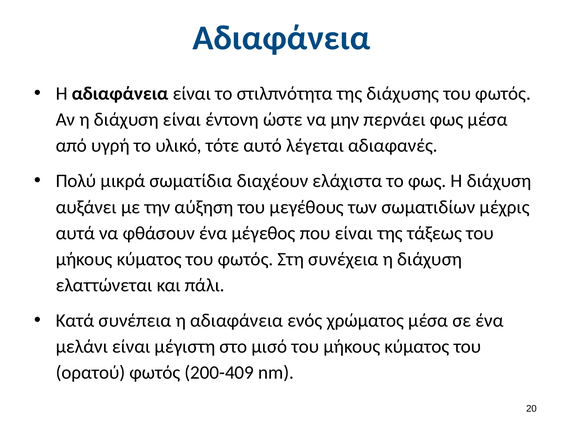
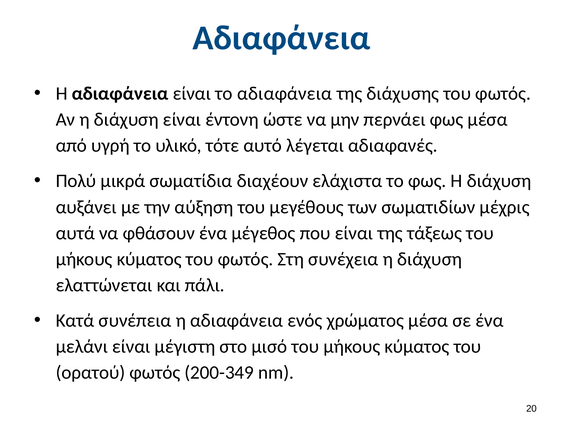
το στιλπνότητα: στιλπνότητα -> αδιαφάνεια (285, 94)
200-409: 200-409 -> 200-349 (219, 373)
